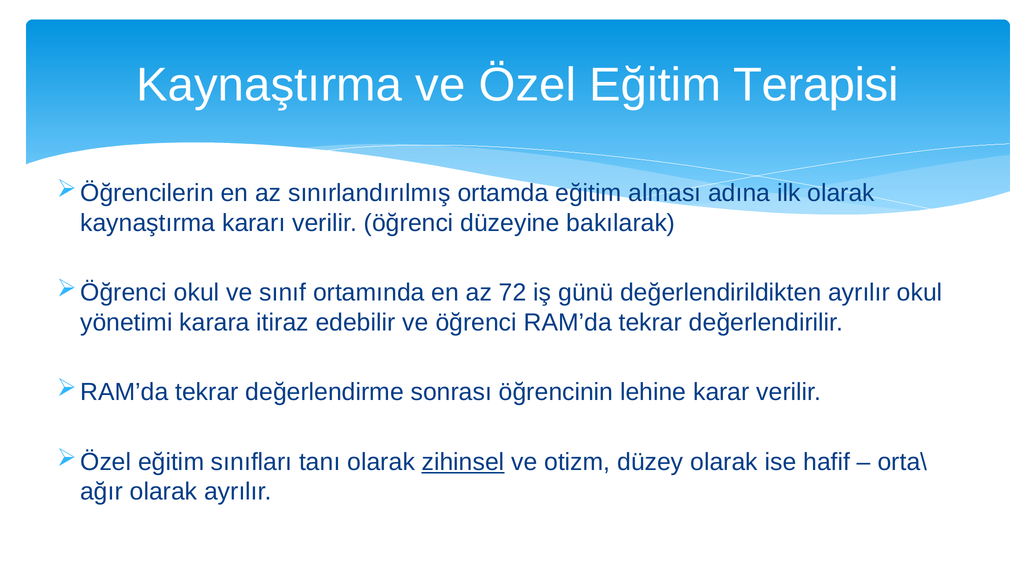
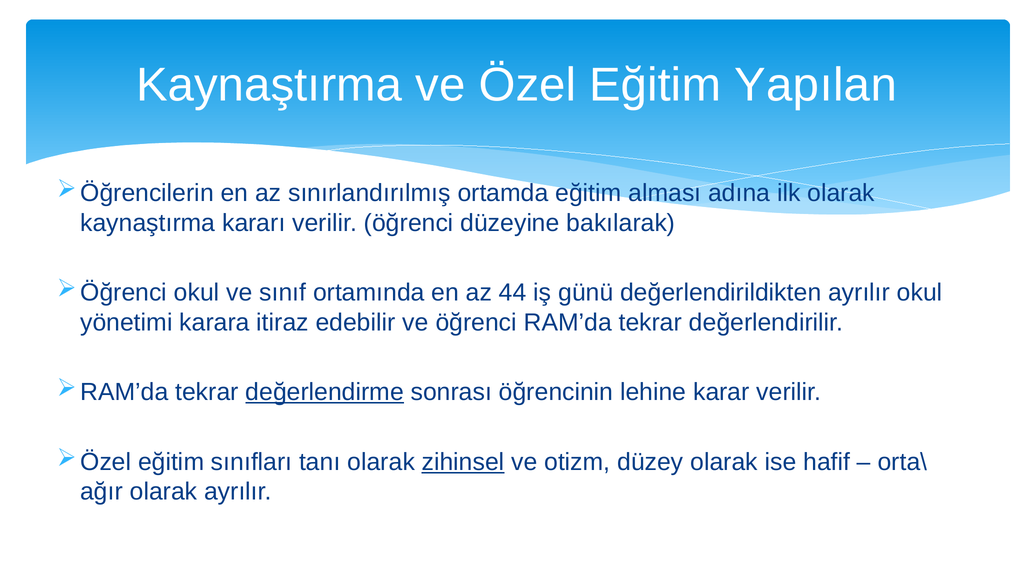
Terapisi: Terapisi -> Yapılan (816, 85)
72: 72 -> 44 (513, 293)
değerlendirme underline: none -> present (325, 392)
